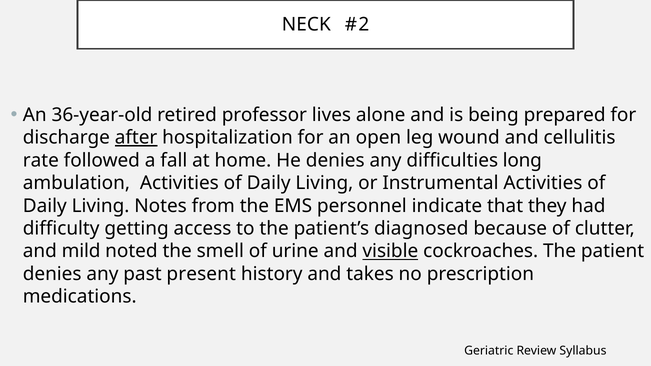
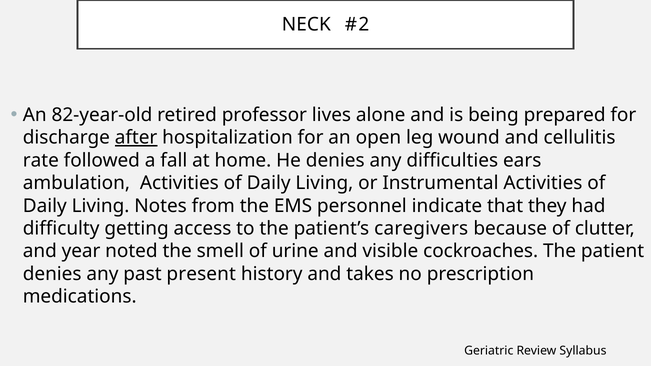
36-year-old: 36-year-old -> 82-year-old (102, 115)
long: long -> ears (522, 160)
diagnosed: diagnosed -> caregivers (421, 229)
mild: mild -> year (81, 251)
visible underline: present -> none (390, 251)
